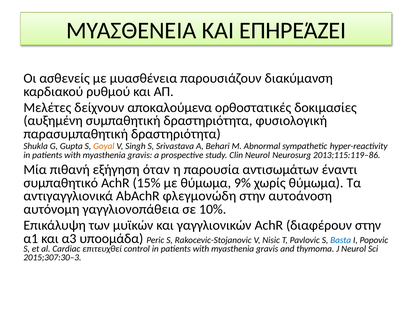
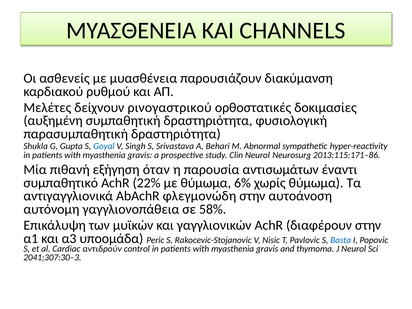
ΕΠΗΡΕΆΖΕΙ: ΕΠΗΡΕΆΖΕΙ -> CHANNELS (293, 31)
αποκαλούμενα: αποκαλούμενα -> ρινογαστρικού (170, 108)
Goyal colour: orange -> blue (104, 146)
2013;115:119–86: 2013;115:119–86 -> 2013;115:171–86 (347, 155)
15%: 15% -> 22% (147, 183)
9%: 9% -> 6% (242, 183)
10%: 10% -> 58% (213, 209)
επιτευχθεί: επιτευχθεί -> αντιδρούν (102, 249)
2015;307:30–3: 2015;307:30–3 -> 2041;307:30–3 (52, 258)
